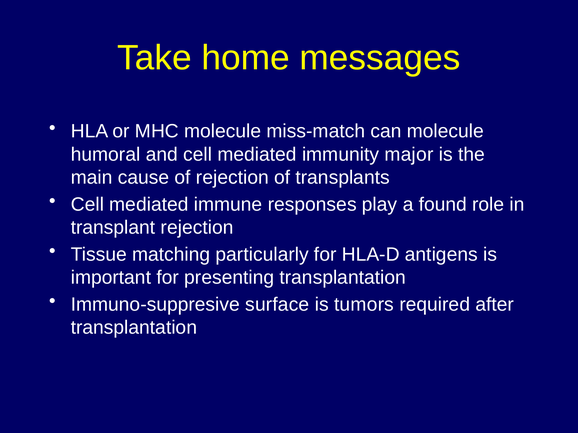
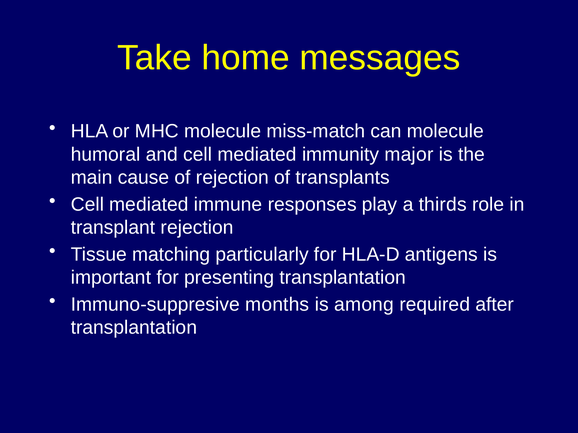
found: found -> thirds (443, 205)
surface: surface -> months (277, 305)
tumors: tumors -> among (364, 305)
